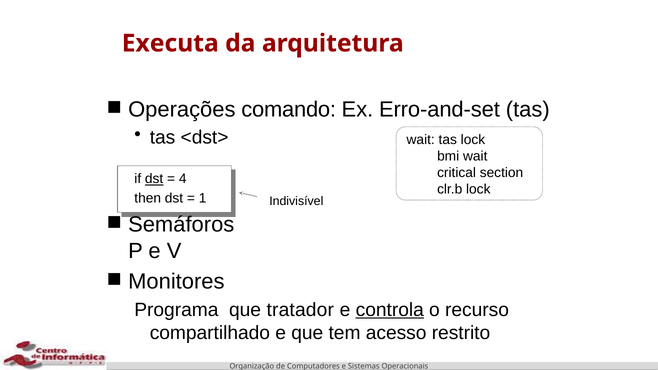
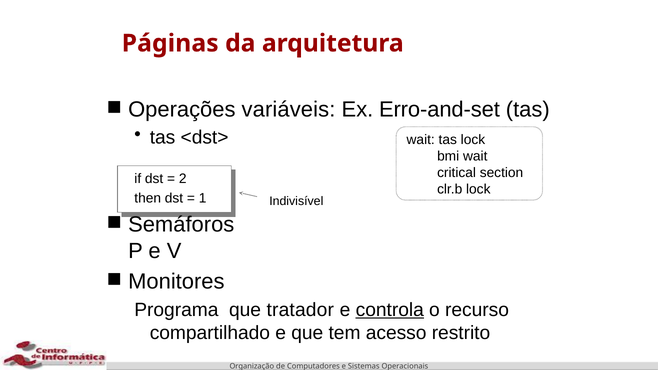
Executa: Executa -> Páginas (170, 43)
comando: comando -> variáveis (288, 109)
dst underline: present -> none (154, 179)
4: 4 -> 2 (183, 179)
